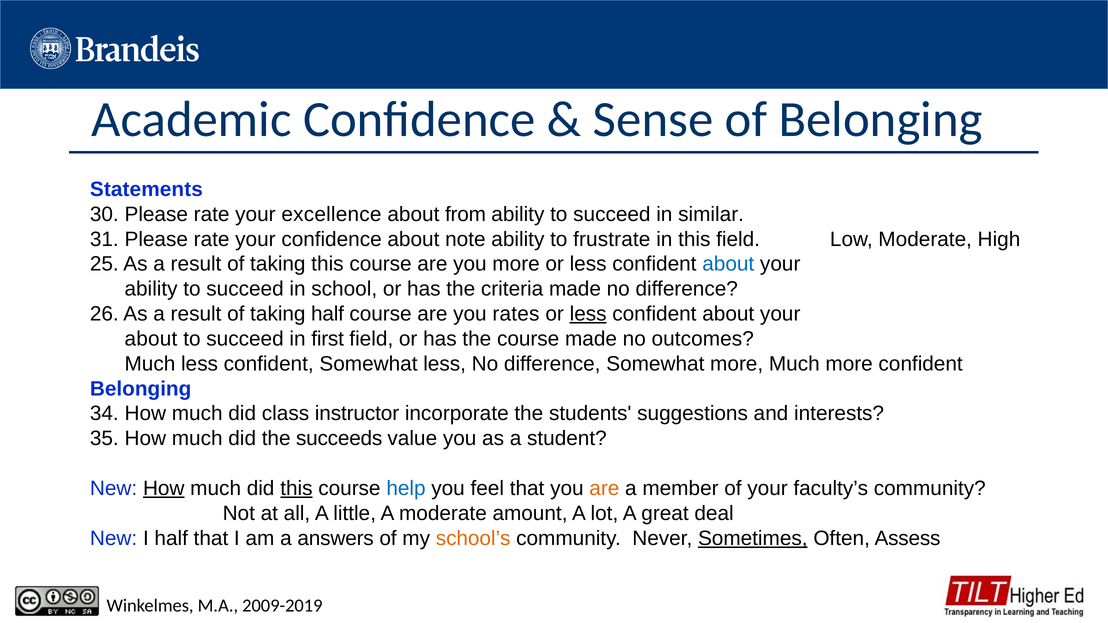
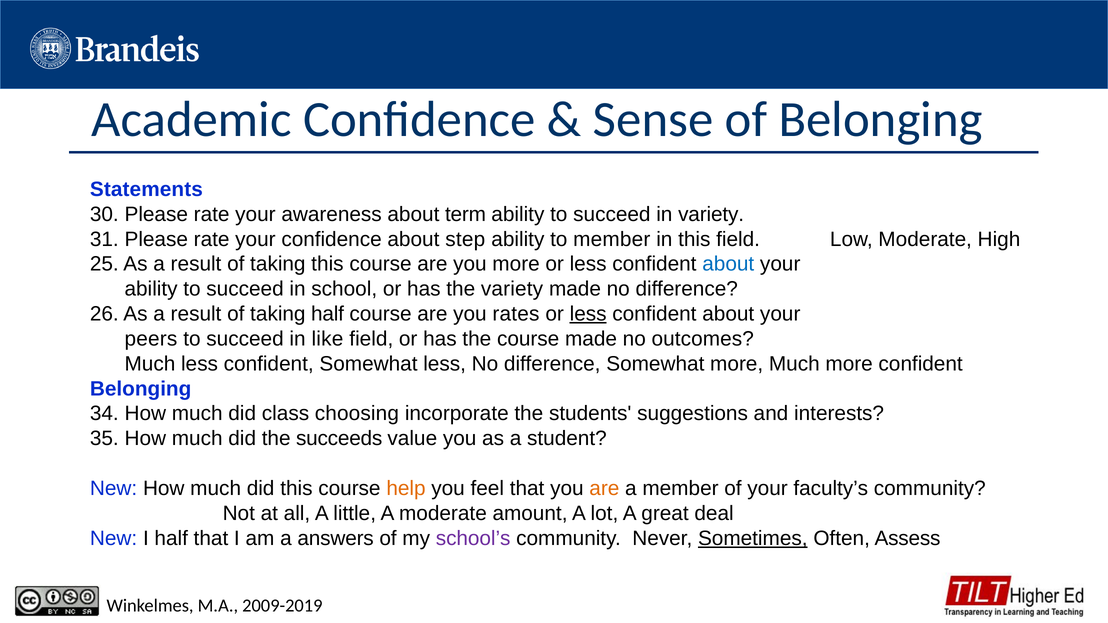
excellence: excellence -> awareness (332, 214)
from: from -> term (465, 214)
in similar: similar -> variety (711, 214)
note: note -> step (465, 239)
to frustrate: frustrate -> member (612, 239)
the criteria: criteria -> variety (512, 289)
about: about -> peers (151, 339)
first: first -> like (327, 339)
instructor: instructor -> choosing (357, 414)
How underline: present -> none (164, 489)
this underline: present -> none (296, 489)
help colour: blue -> orange (406, 489)
school’s colour: orange -> purple (473, 538)
